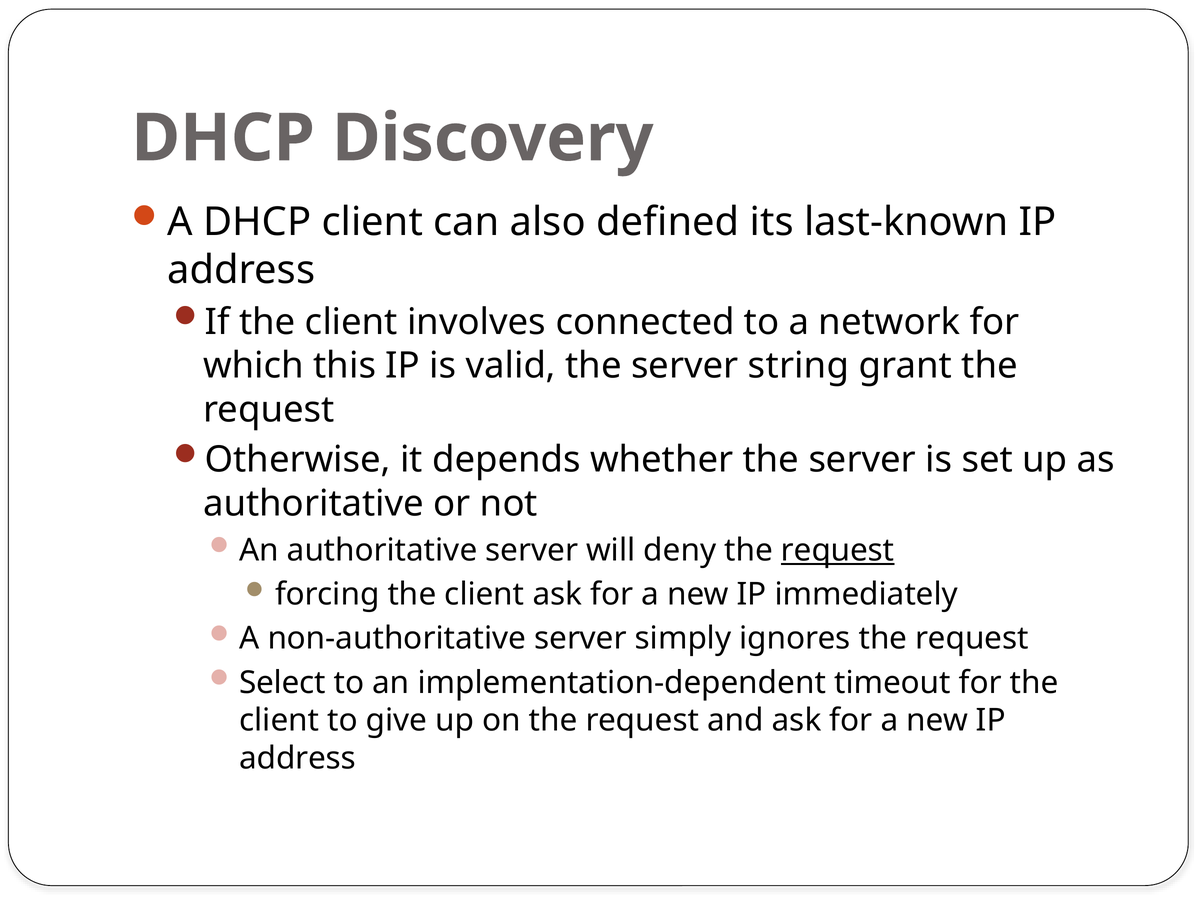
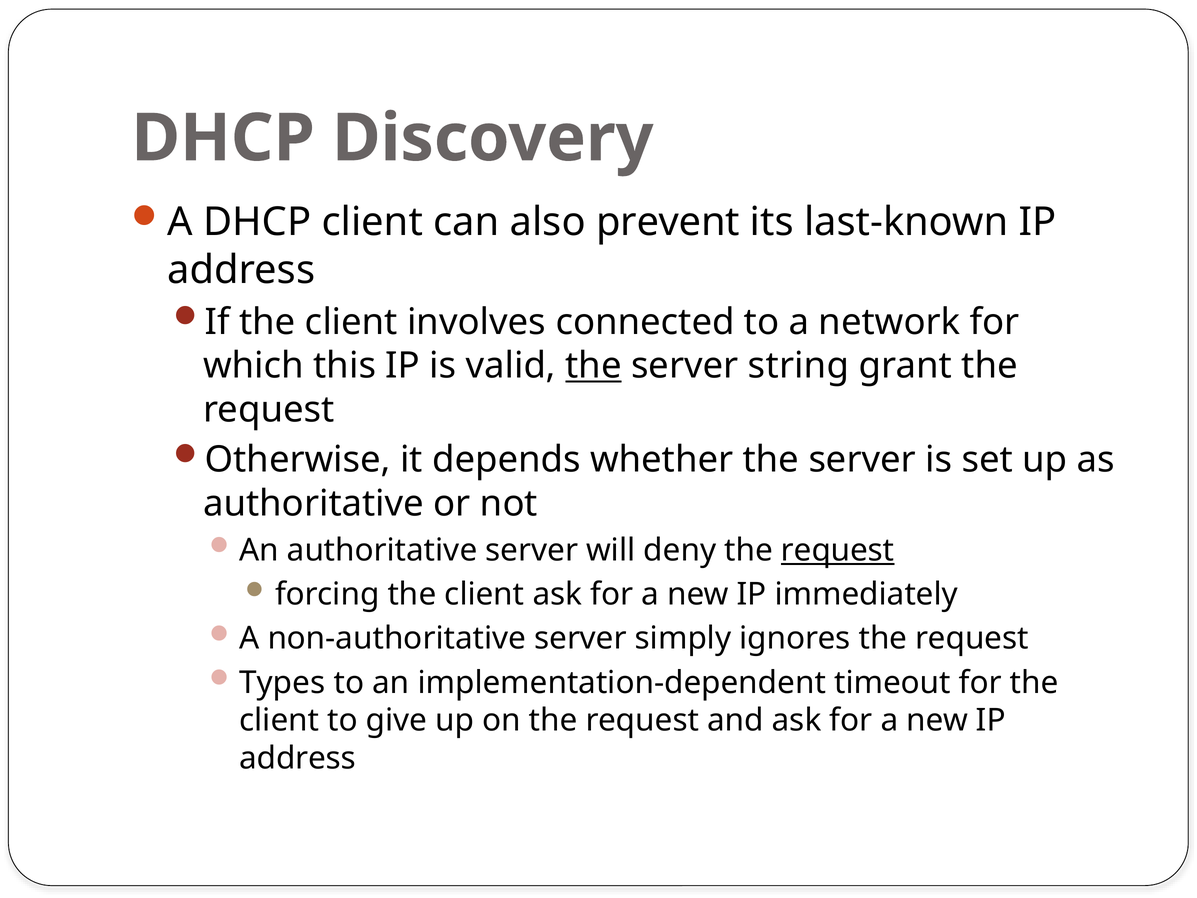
defined: defined -> prevent (668, 222)
the underline: none -> present (593, 366)
Select: Select -> Types (282, 682)
